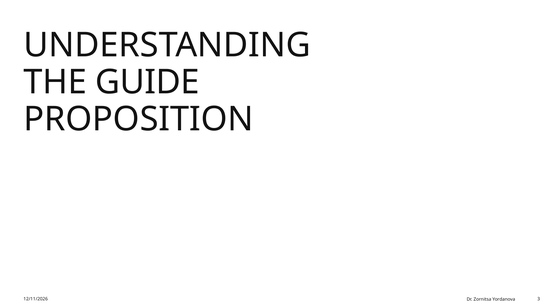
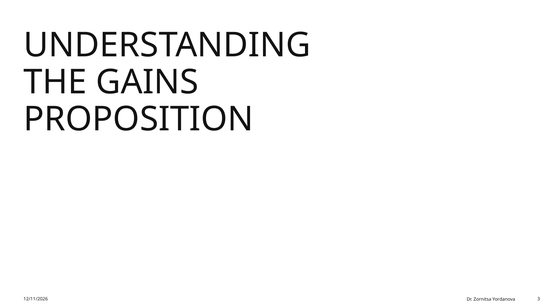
GUIDE: GUIDE -> GAINS (147, 82)
